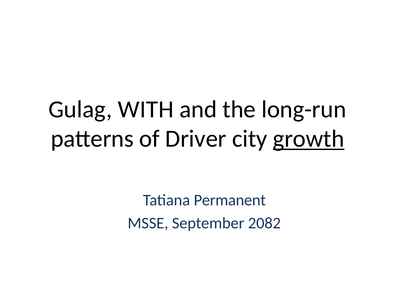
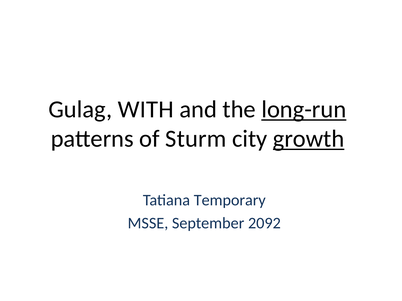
long-run underline: none -> present (304, 110)
Driver: Driver -> Sturm (196, 139)
Permanent: Permanent -> Temporary (230, 200)
2082: 2082 -> 2092 (264, 223)
